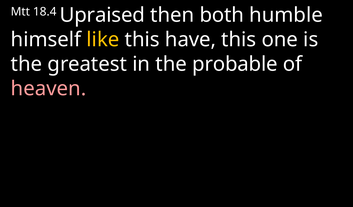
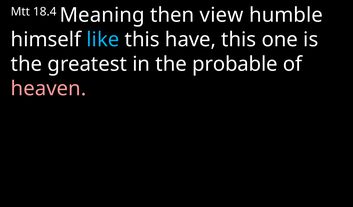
Upraised: Upraised -> Meaning (102, 15)
both: both -> view (222, 15)
like colour: yellow -> light blue (103, 40)
